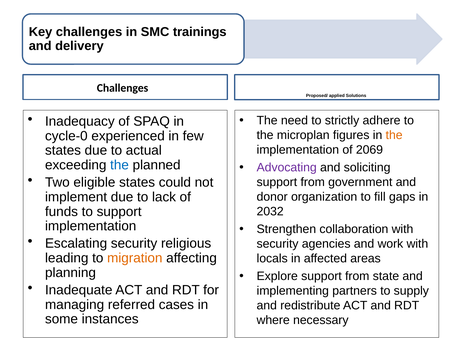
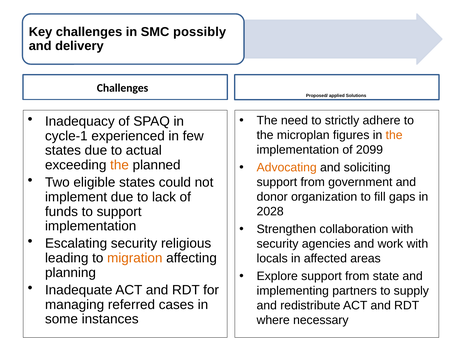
trainings: trainings -> possibly (200, 32)
cycle-0: cycle-0 -> cycle-1 (66, 136)
2069: 2069 -> 2099 (369, 150)
the colour: blue -> orange (120, 165)
Advocating colour: purple -> orange (287, 167)
2032: 2032 -> 2028 (270, 211)
